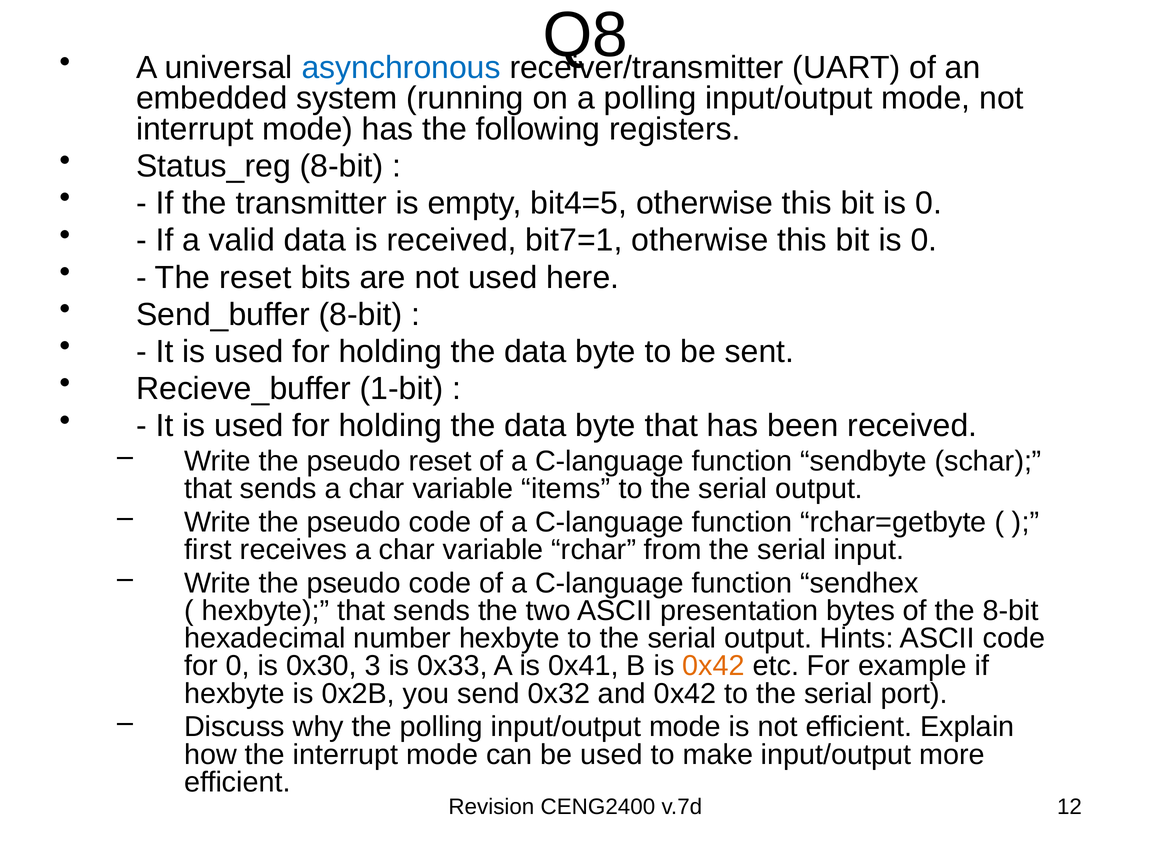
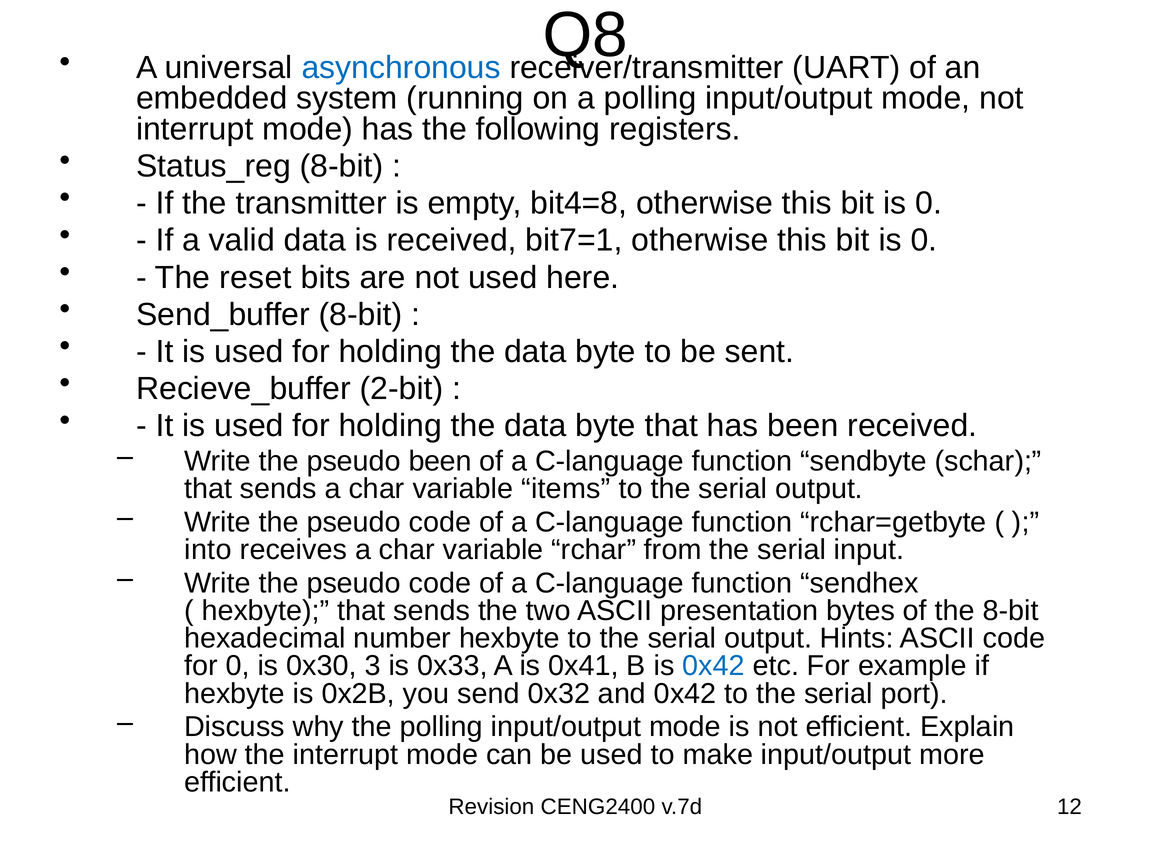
bit4=5: bit4=5 -> bit4=8 (579, 203)
1-bit: 1-bit -> 2-bit (401, 389)
pseudo reset: reset -> been (440, 461)
first: first -> into (208, 550)
0x42 colour: orange -> blue (714, 666)
